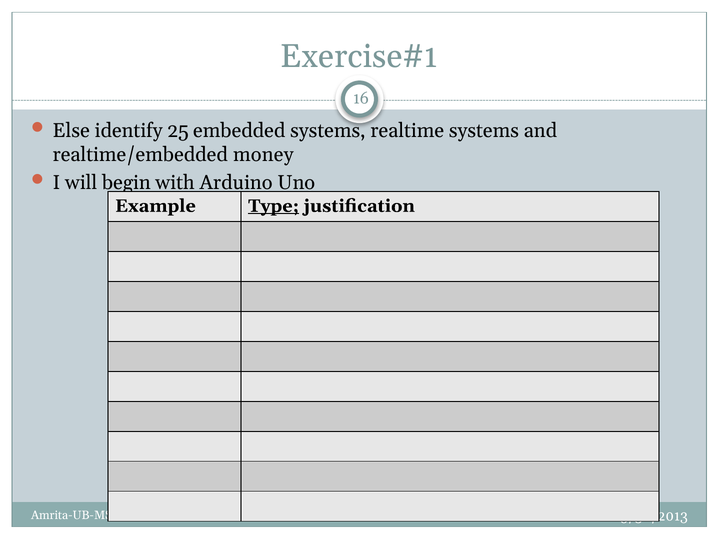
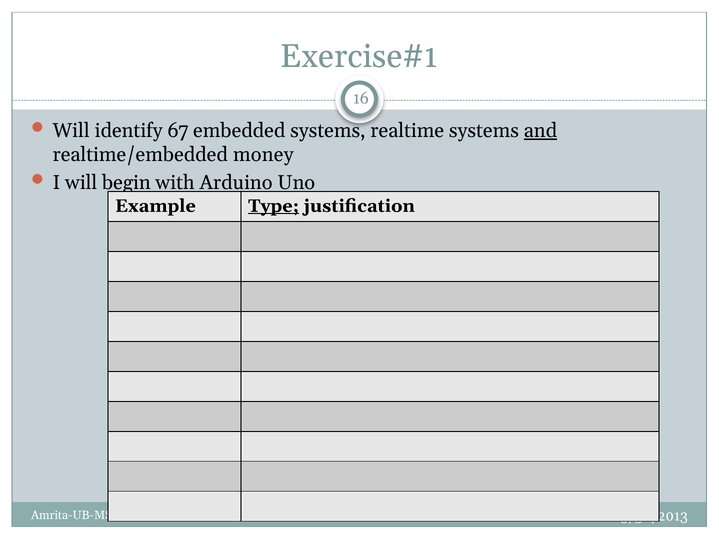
Else: Else -> Will (71, 131)
25: 25 -> 67 (178, 131)
and underline: none -> present (540, 131)
